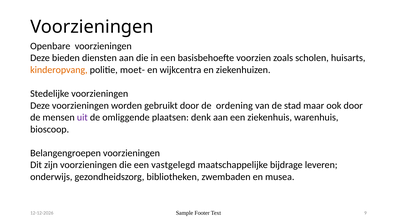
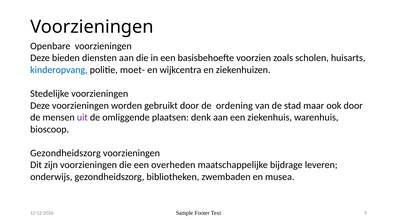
kinderopvang colour: orange -> blue (59, 70)
Belangengroepen: Belangengroepen -> Gezondheidszorg (65, 153)
vastgelegd: vastgelegd -> overheden (173, 165)
